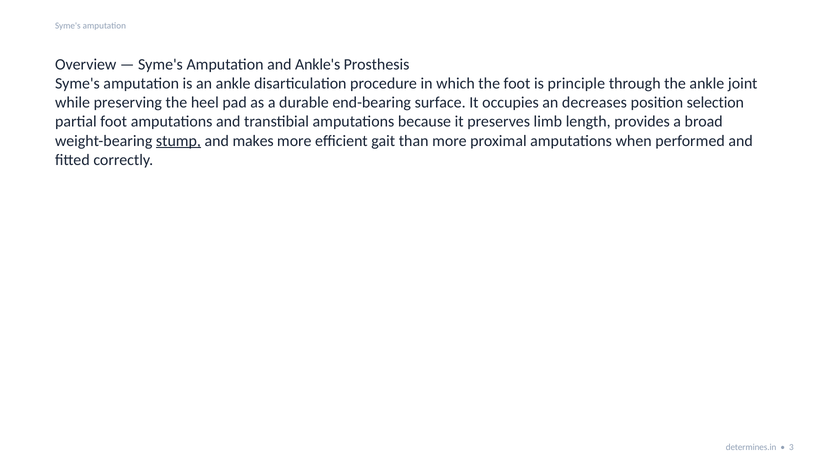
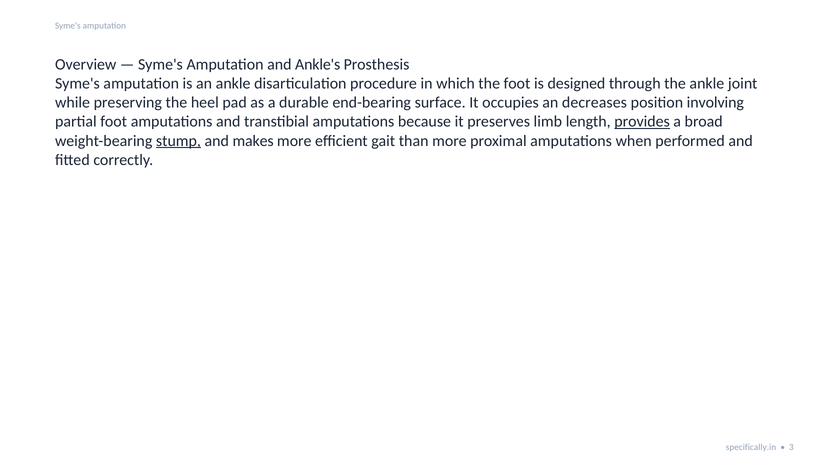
principle: principle -> designed (576, 83)
selection: selection -> involving (715, 102)
provides underline: none -> present (642, 122)
determines.in: determines.in -> specifically.in (751, 447)
